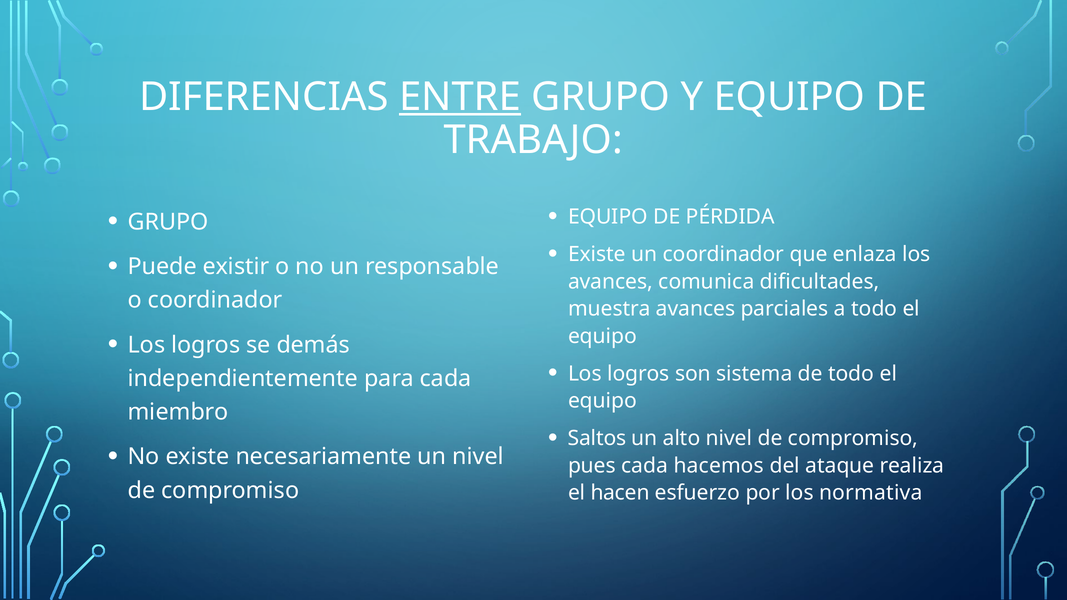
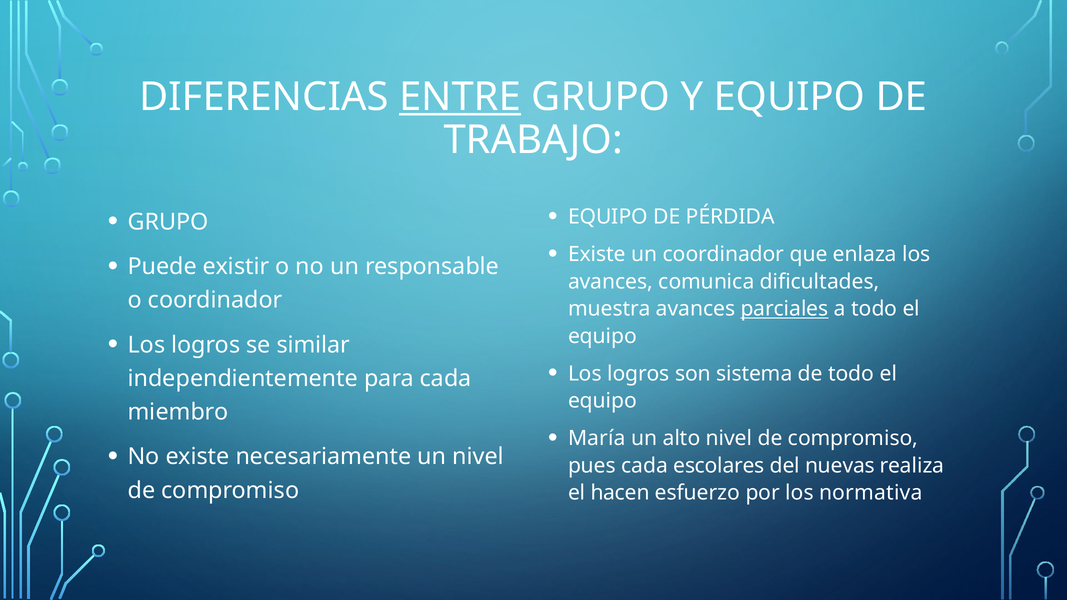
parciales underline: none -> present (784, 309)
demás: demás -> similar (313, 345)
Saltos: Saltos -> María (597, 438)
hacemos: hacemos -> escolares (719, 466)
ataque: ataque -> nuevas (840, 466)
